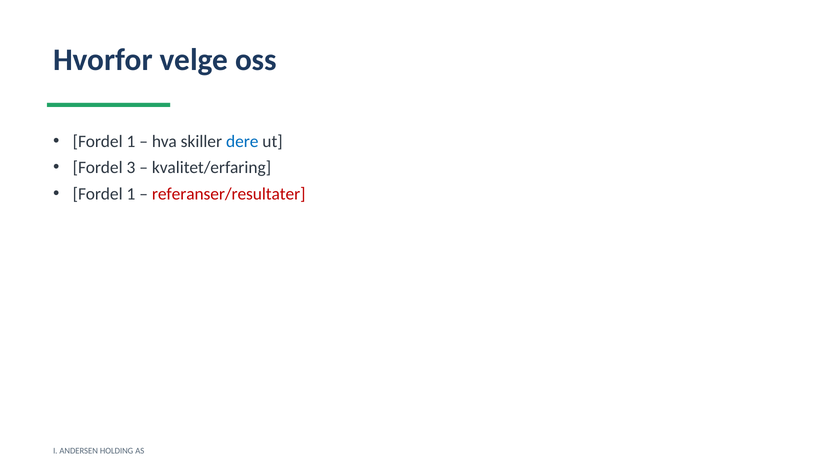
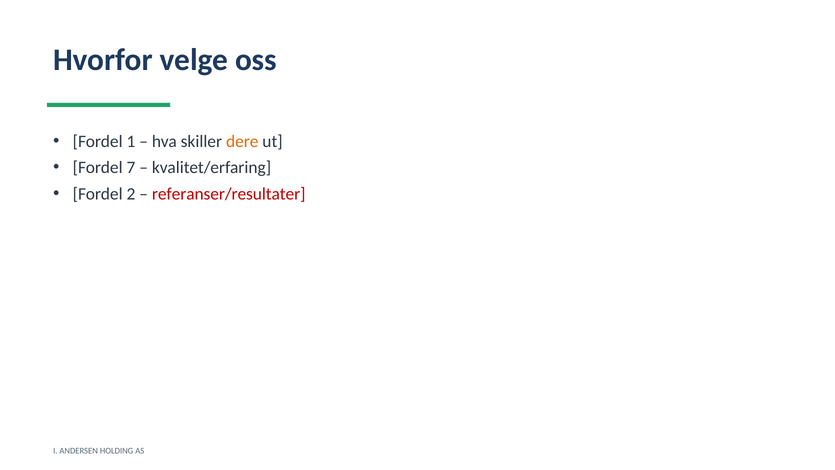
dere colour: blue -> orange (242, 141)
3: 3 -> 7 (131, 168)
1: 1 -> 2 (131, 194)
